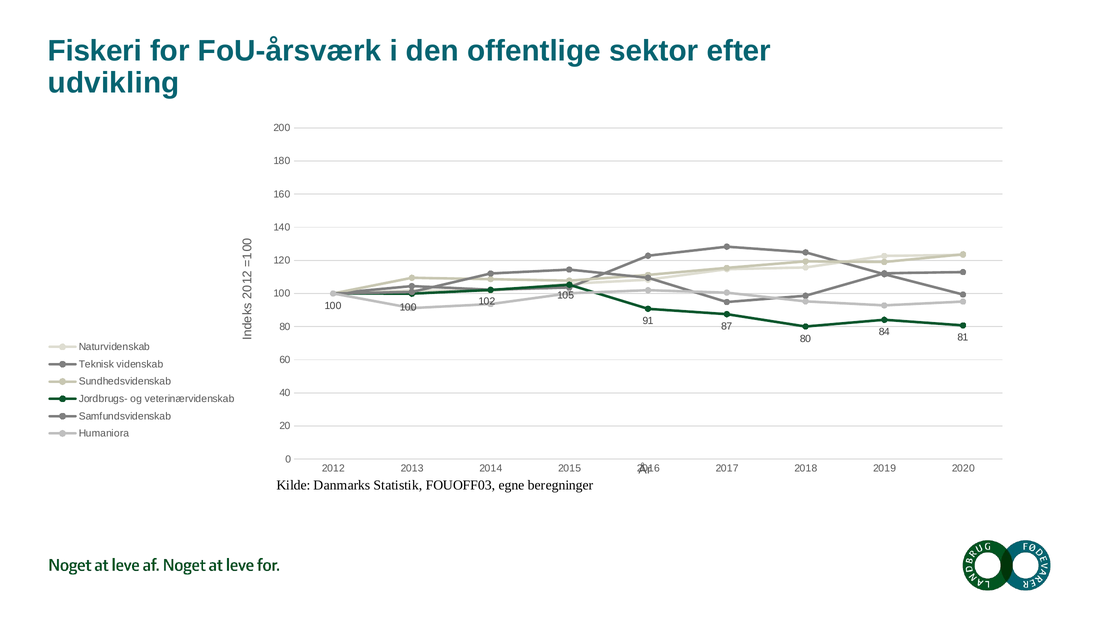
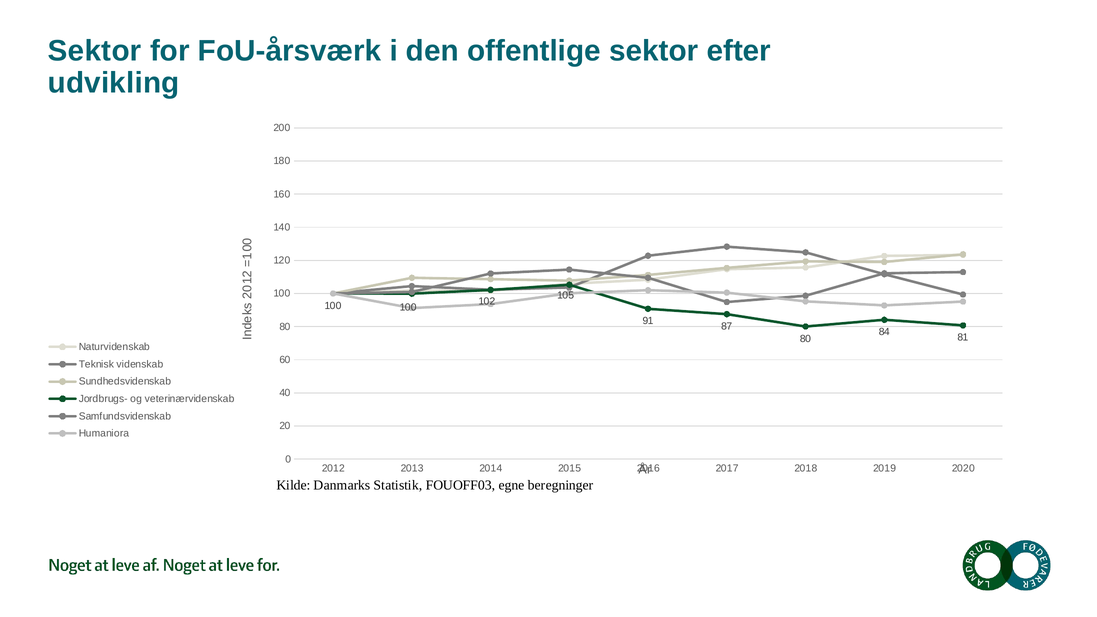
Fiskeri: Fiskeri -> Sektor (95, 51)
